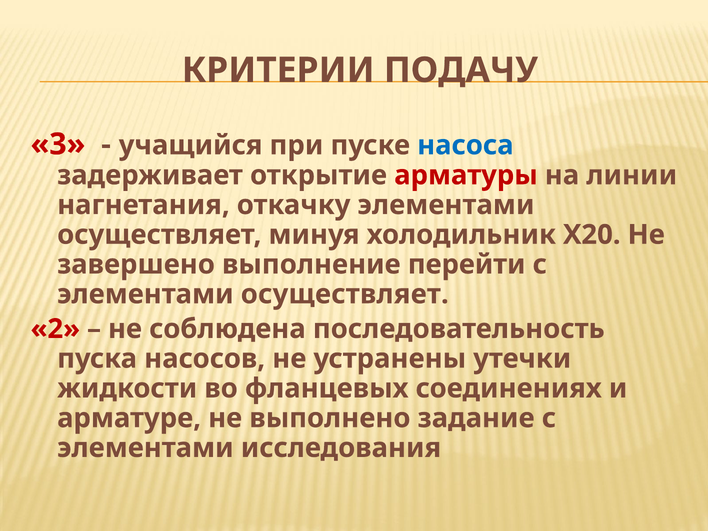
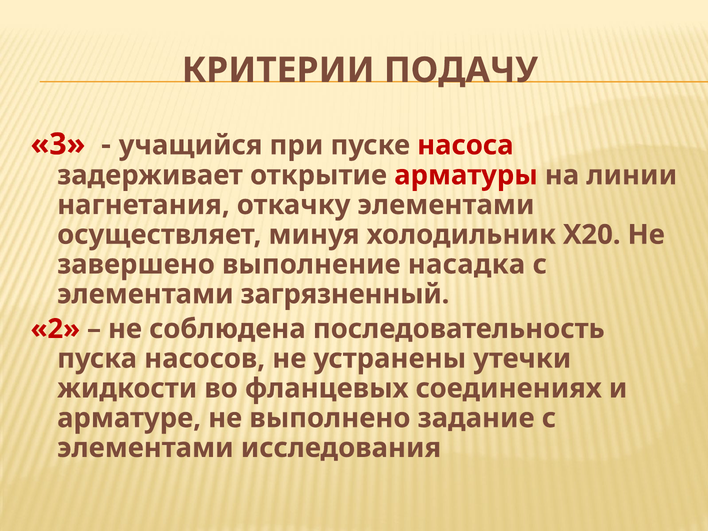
насоса colour: blue -> red (465, 145)
перейти: перейти -> насадка (466, 264)
осуществляет: осуществляет -> загрязненный (345, 294)
